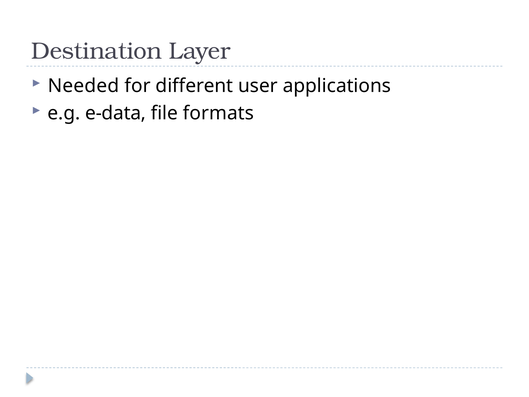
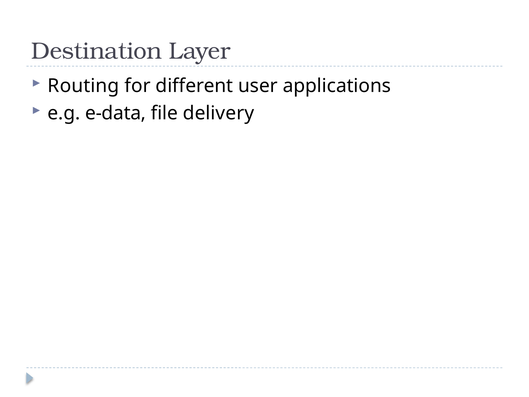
Needed: Needed -> Routing (84, 86)
formats: formats -> delivery (218, 113)
